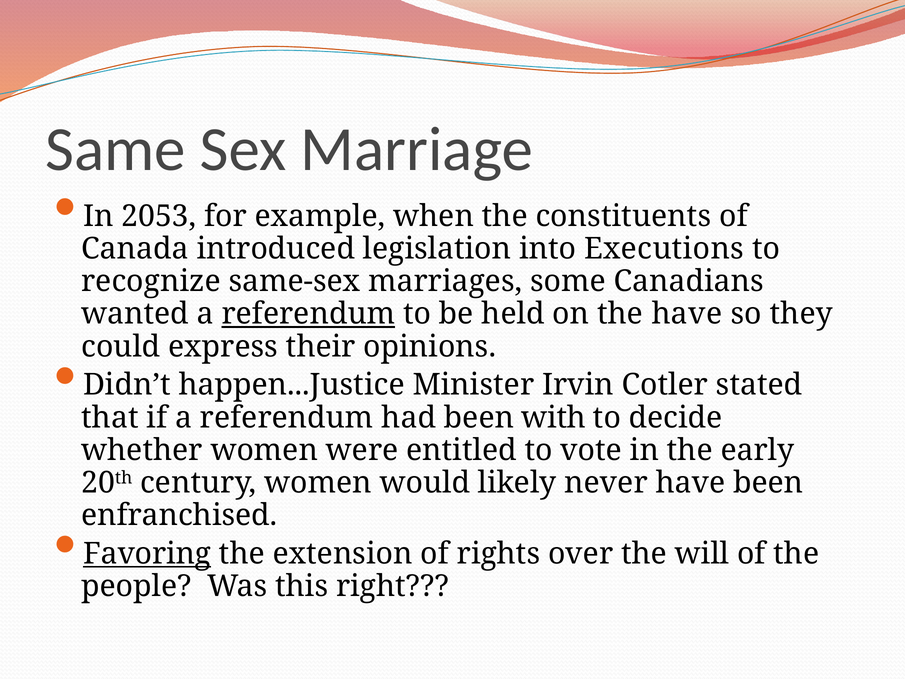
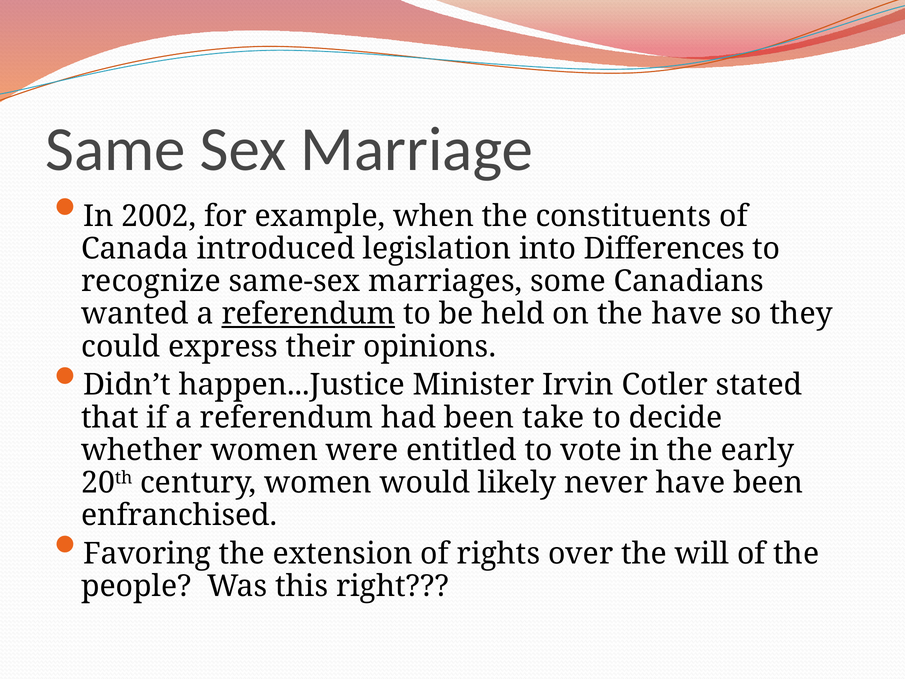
2053: 2053 -> 2002 (159, 216)
Executions: Executions -> Differences (664, 249)
with: with -> take (553, 417)
Favoring underline: present -> none (147, 554)
